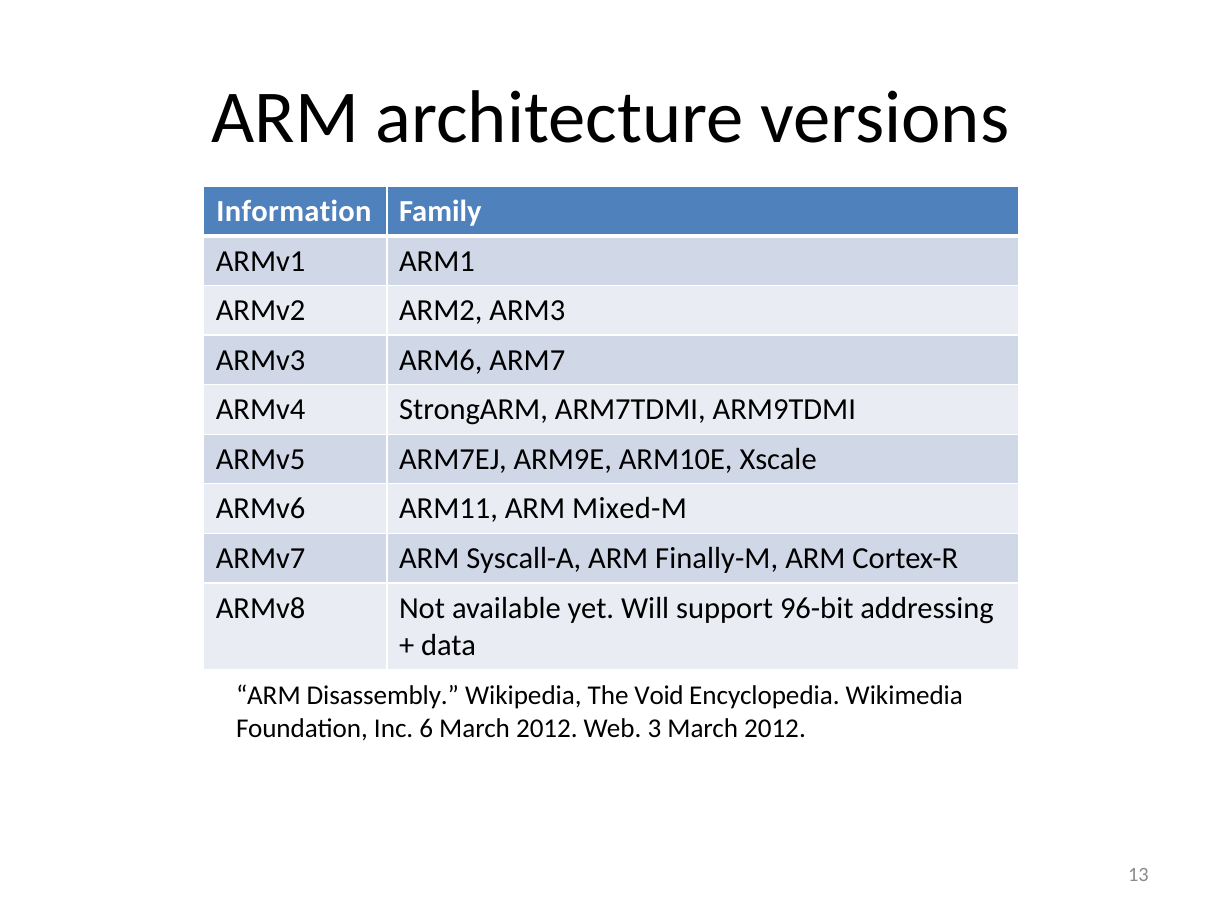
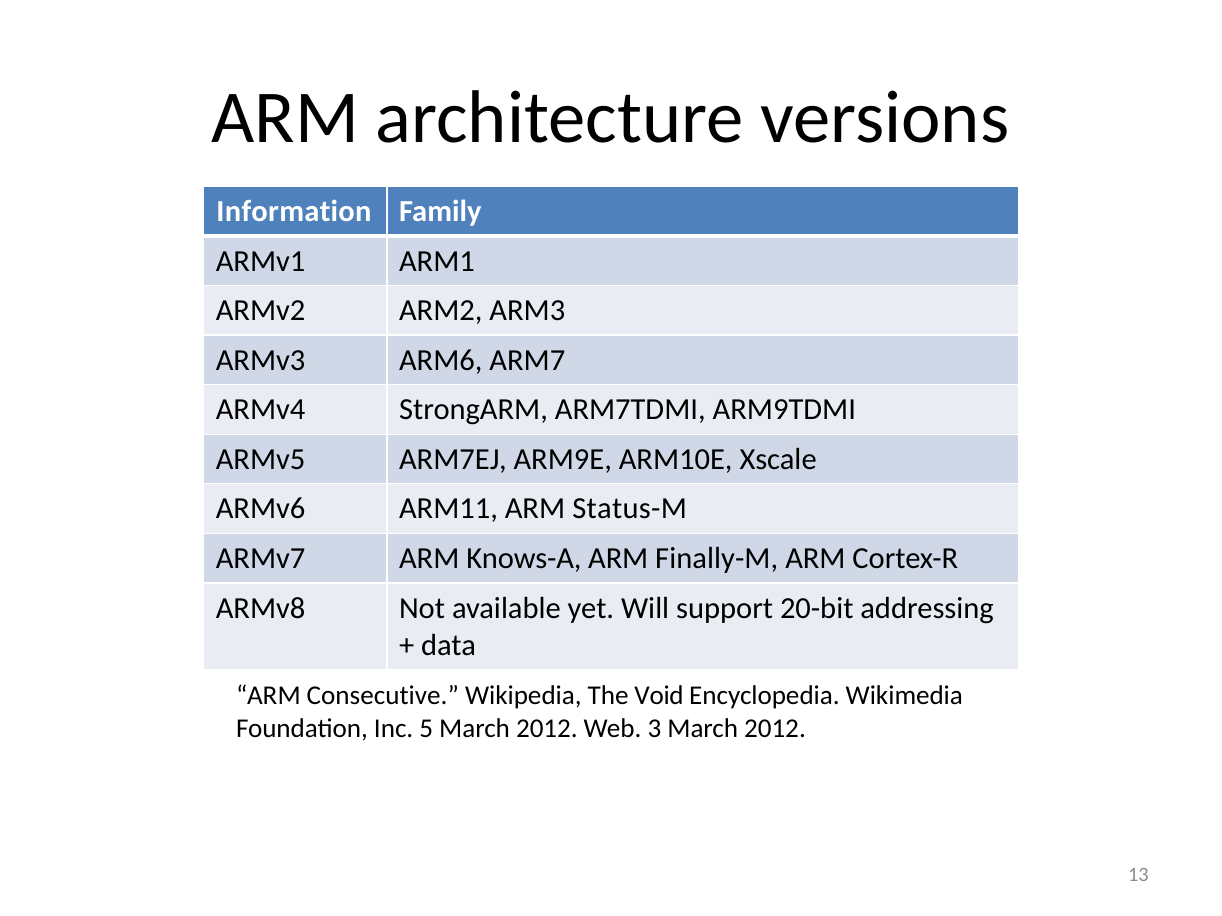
Mixed-M: Mixed-M -> Status-M (630, 509)
Syscall-A: Syscall-A -> Knows-A (524, 559)
96-bit: 96-bit -> 20-bit (817, 608)
Disassembly: Disassembly -> Consecutive (383, 696)
6: 6 -> 5 (426, 729)
